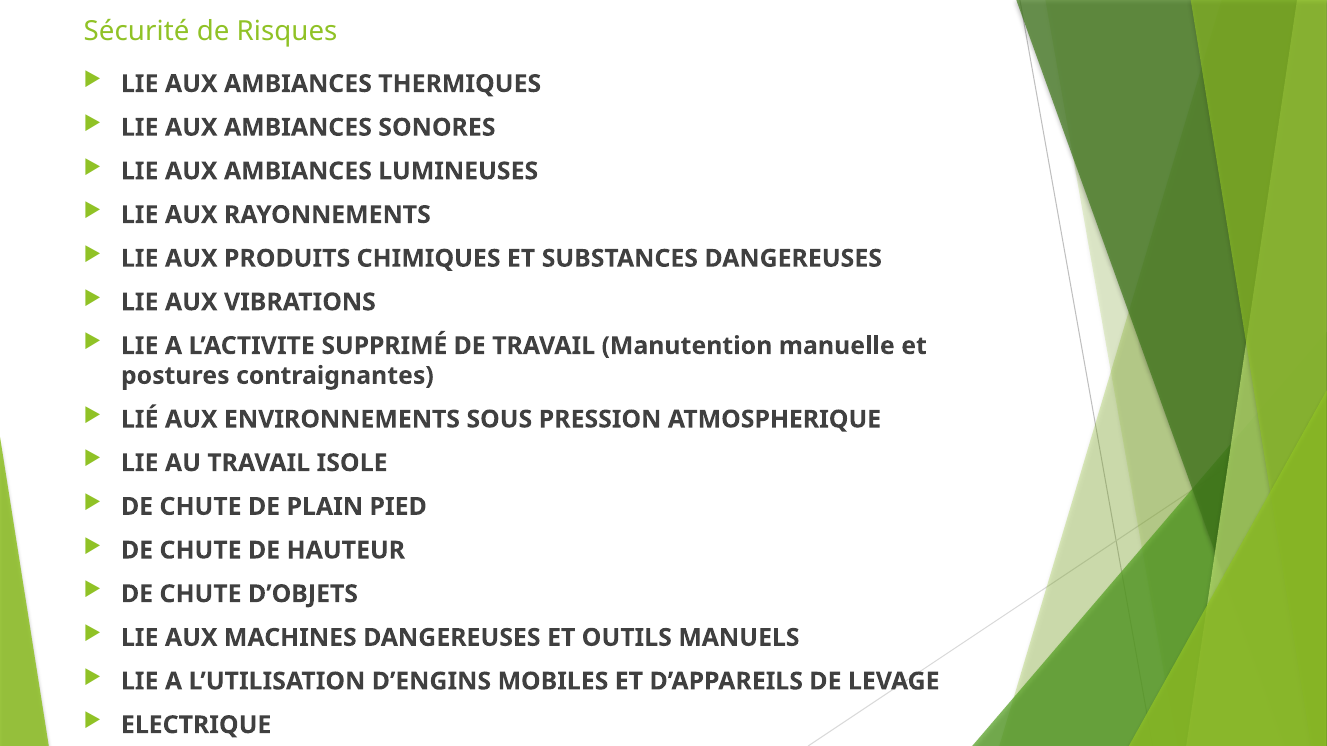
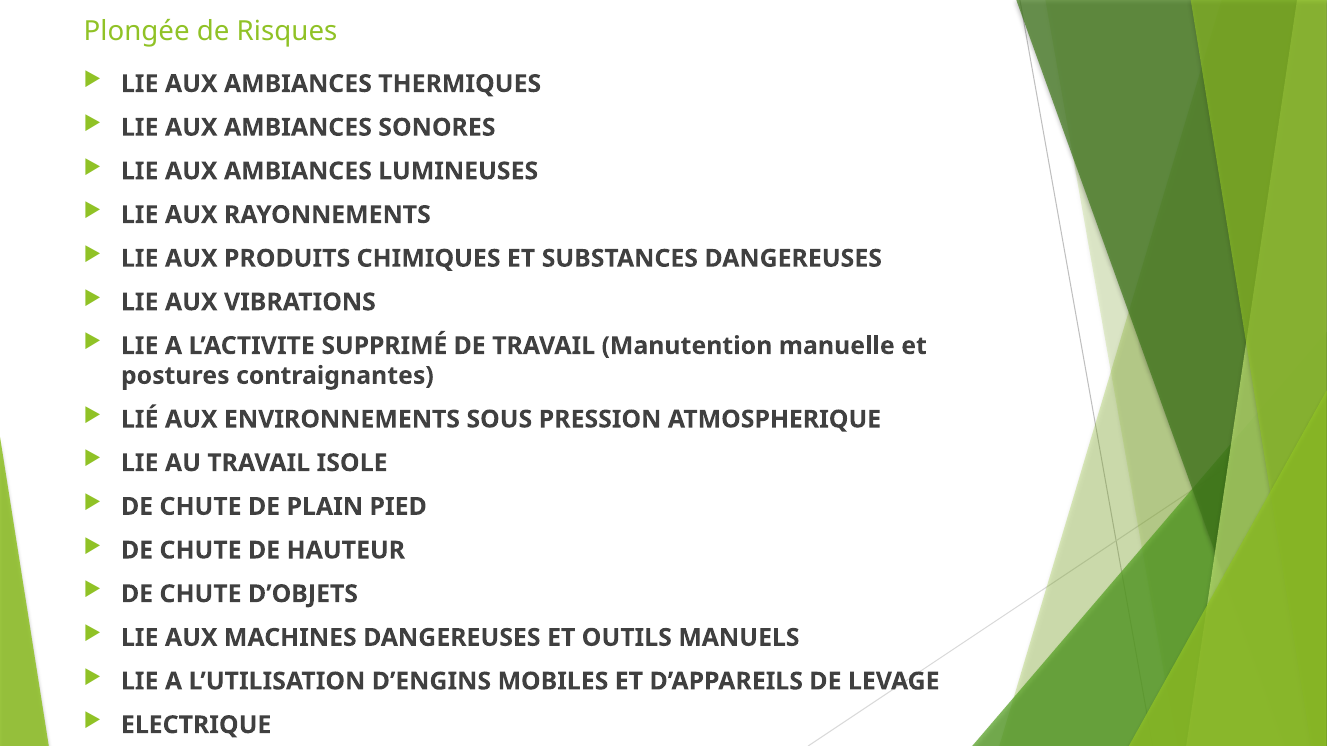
Sécurité: Sécurité -> Plongée (137, 32)
